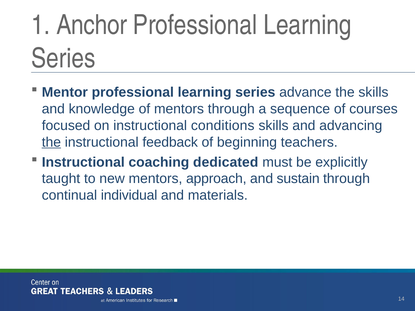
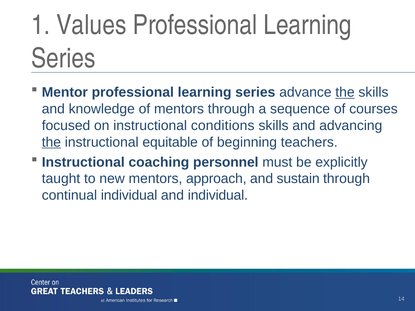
Anchor: Anchor -> Values (91, 25)
the underline: none -> present (345, 92)
feedback: feedback -> equitable (170, 142)
dedicated: dedicated -> personnel (226, 162)
and materials: materials -> individual (218, 195)
